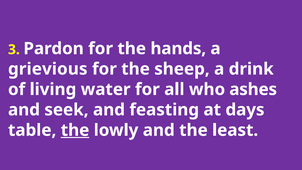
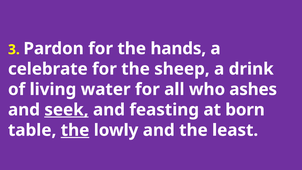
grievious: grievious -> celebrate (48, 69)
seek underline: none -> present (66, 110)
days: days -> born (245, 110)
